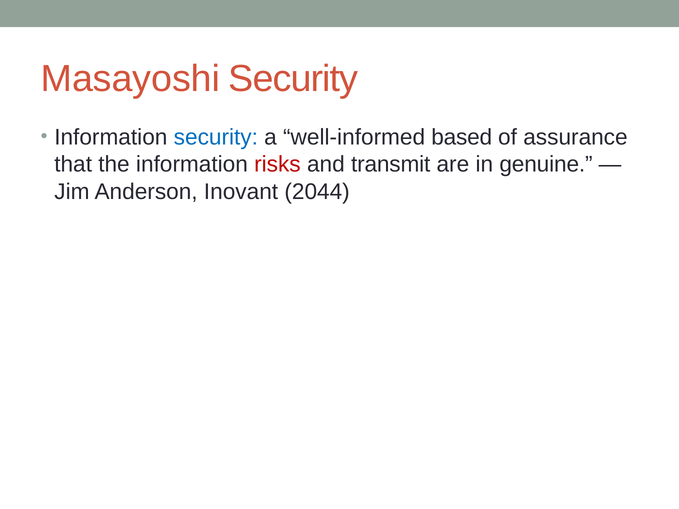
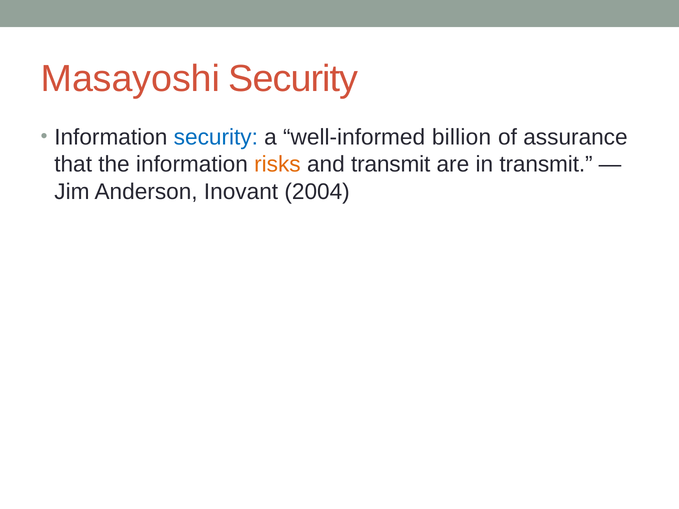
based: based -> billion (462, 137)
risks colour: red -> orange (277, 165)
in genuine: genuine -> transmit (546, 165)
2044: 2044 -> 2004 (317, 192)
